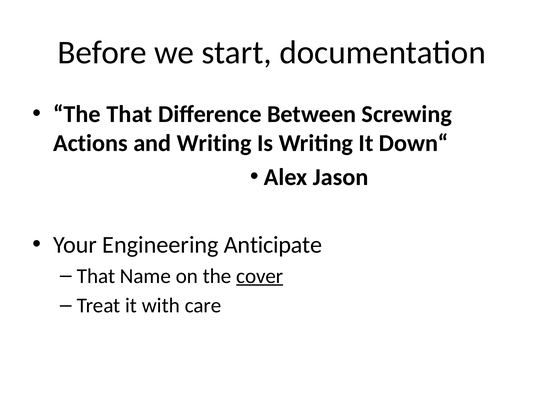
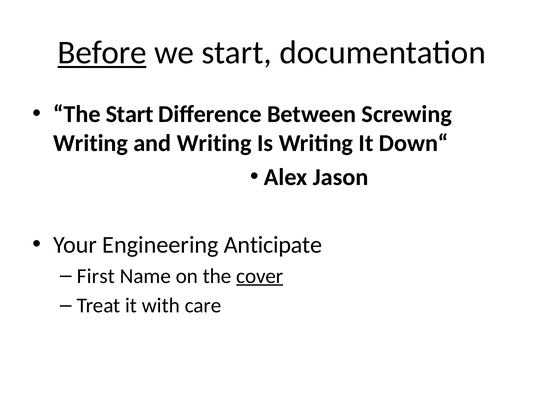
Before underline: none -> present (102, 53)
The That: That -> Start (130, 114)
Actions: Actions -> Writing (91, 143)
That: That -> First (96, 276)
